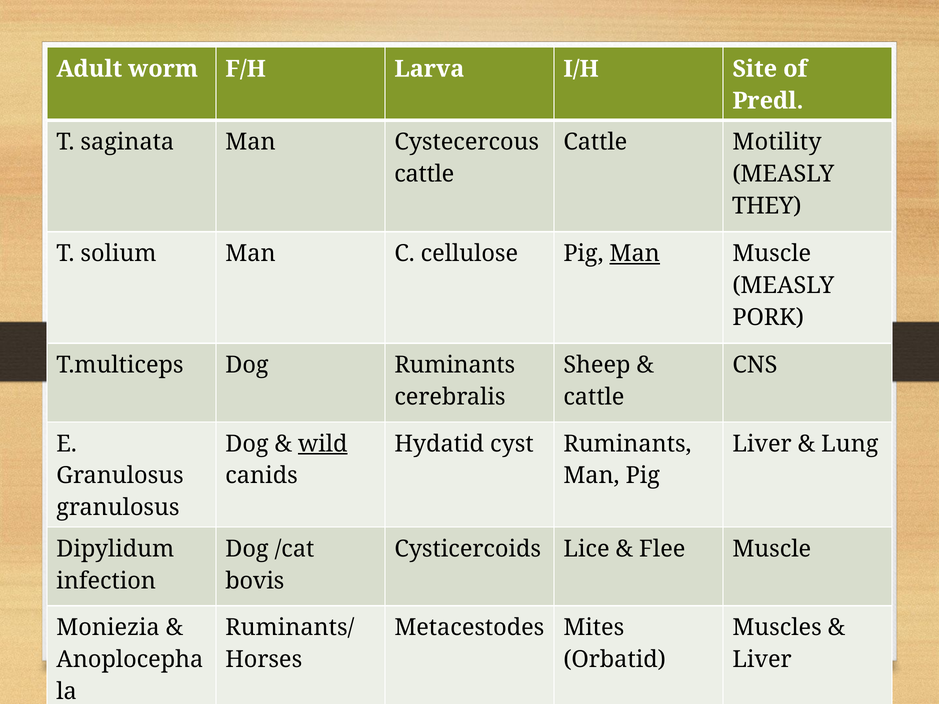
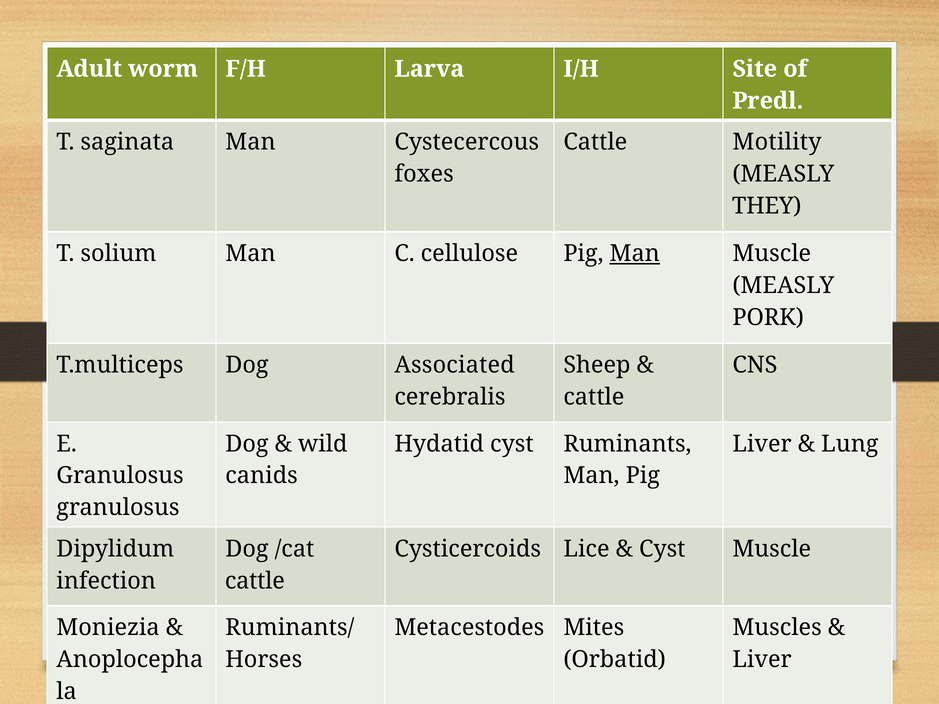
cattle: cattle -> foxes (424, 174)
Dog Ruminants: Ruminants -> Associated (455, 365)
wild underline: present -> none (323, 444)
Flee: Flee -> Cyst (662, 549)
bovis: bovis -> cattle (255, 581)
